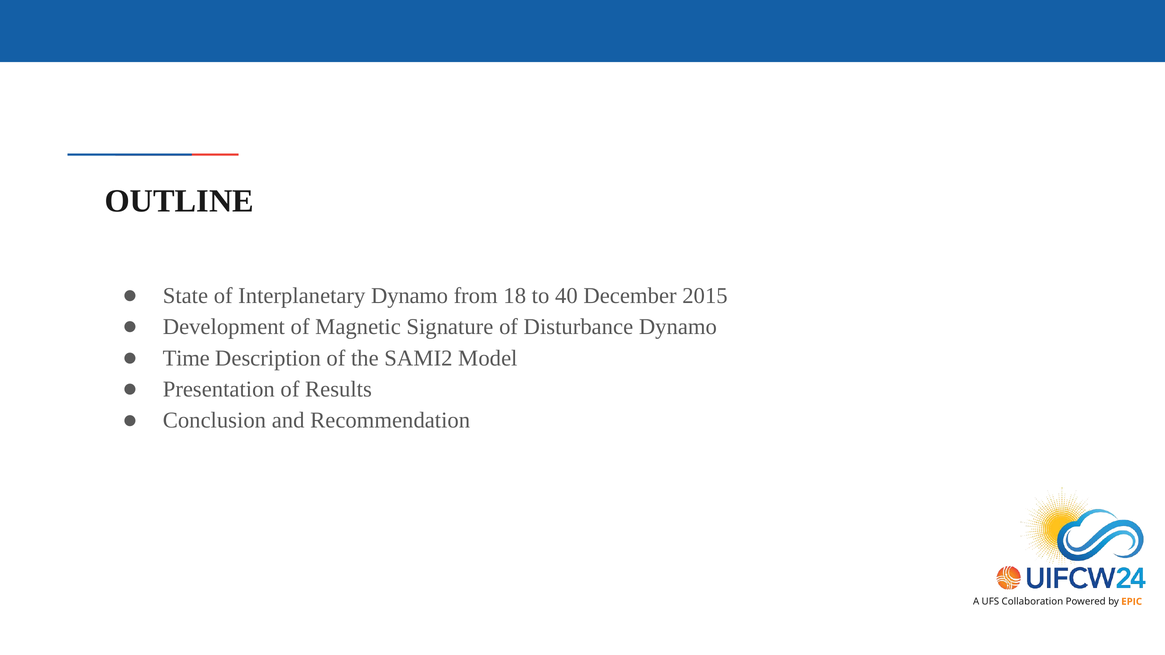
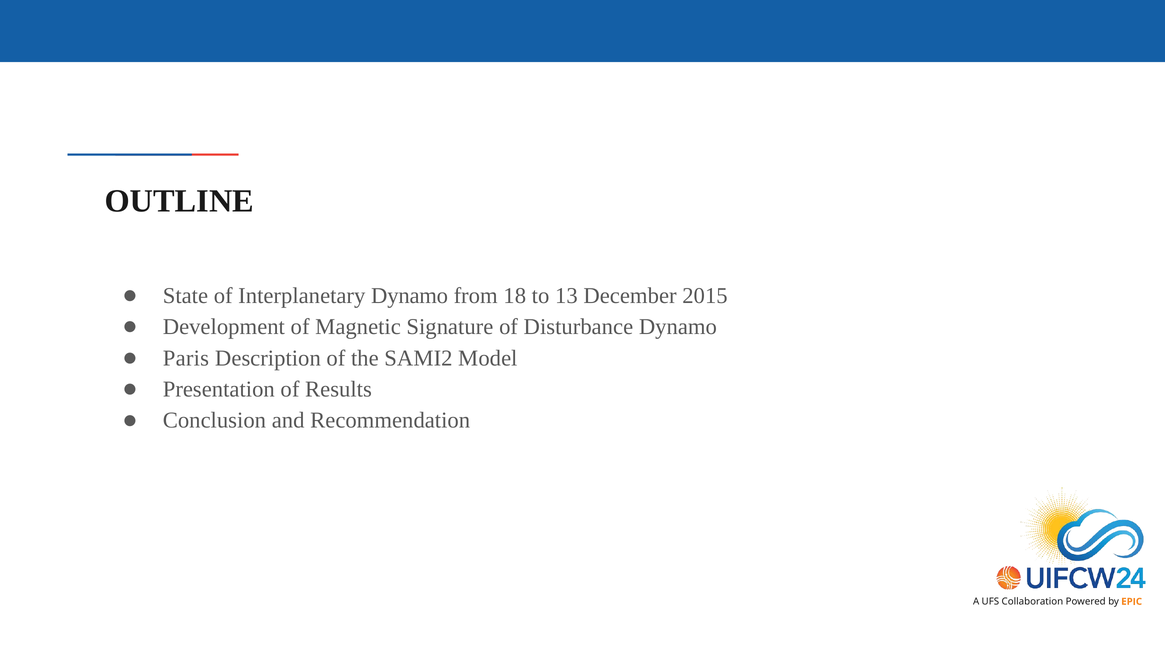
40: 40 -> 13 (566, 296)
Time: Time -> Paris (186, 358)
